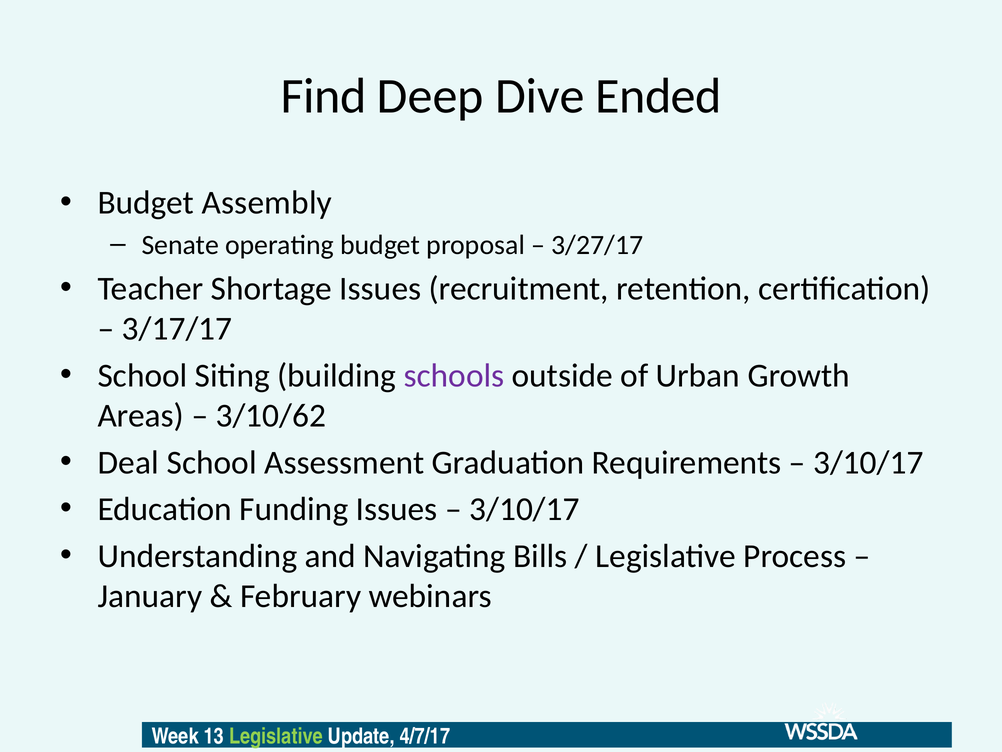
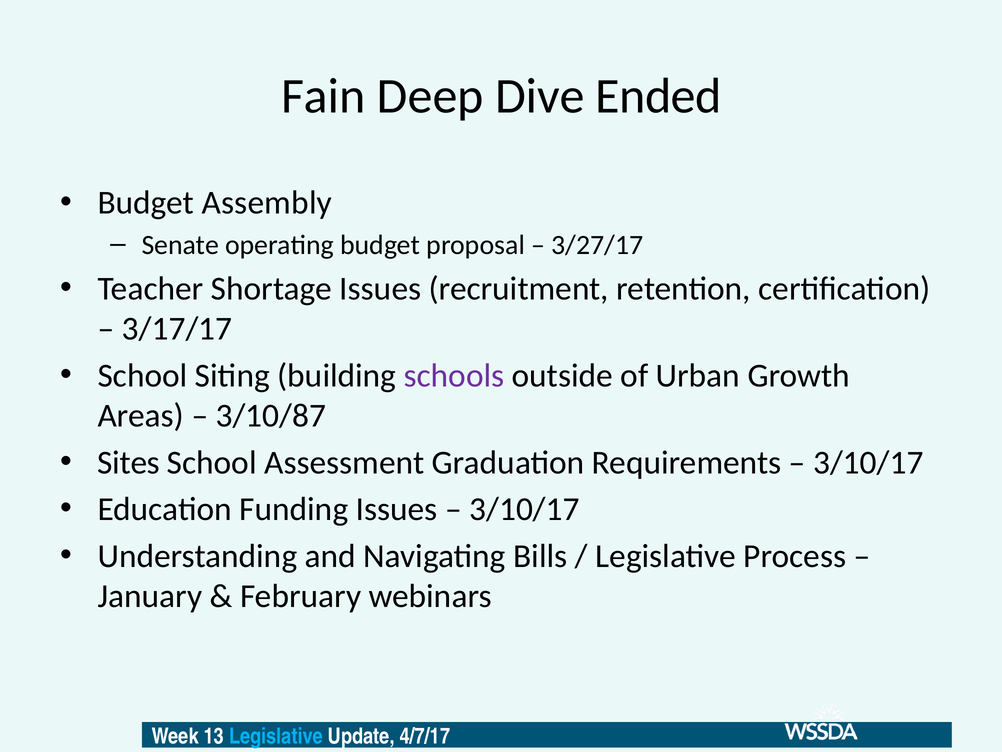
Find: Find -> Fain (323, 96)
3/10/62: 3/10/62 -> 3/10/87 (271, 415)
Deal: Deal -> Sites (129, 462)
Legislative colour: light green -> light blue (276, 736)
